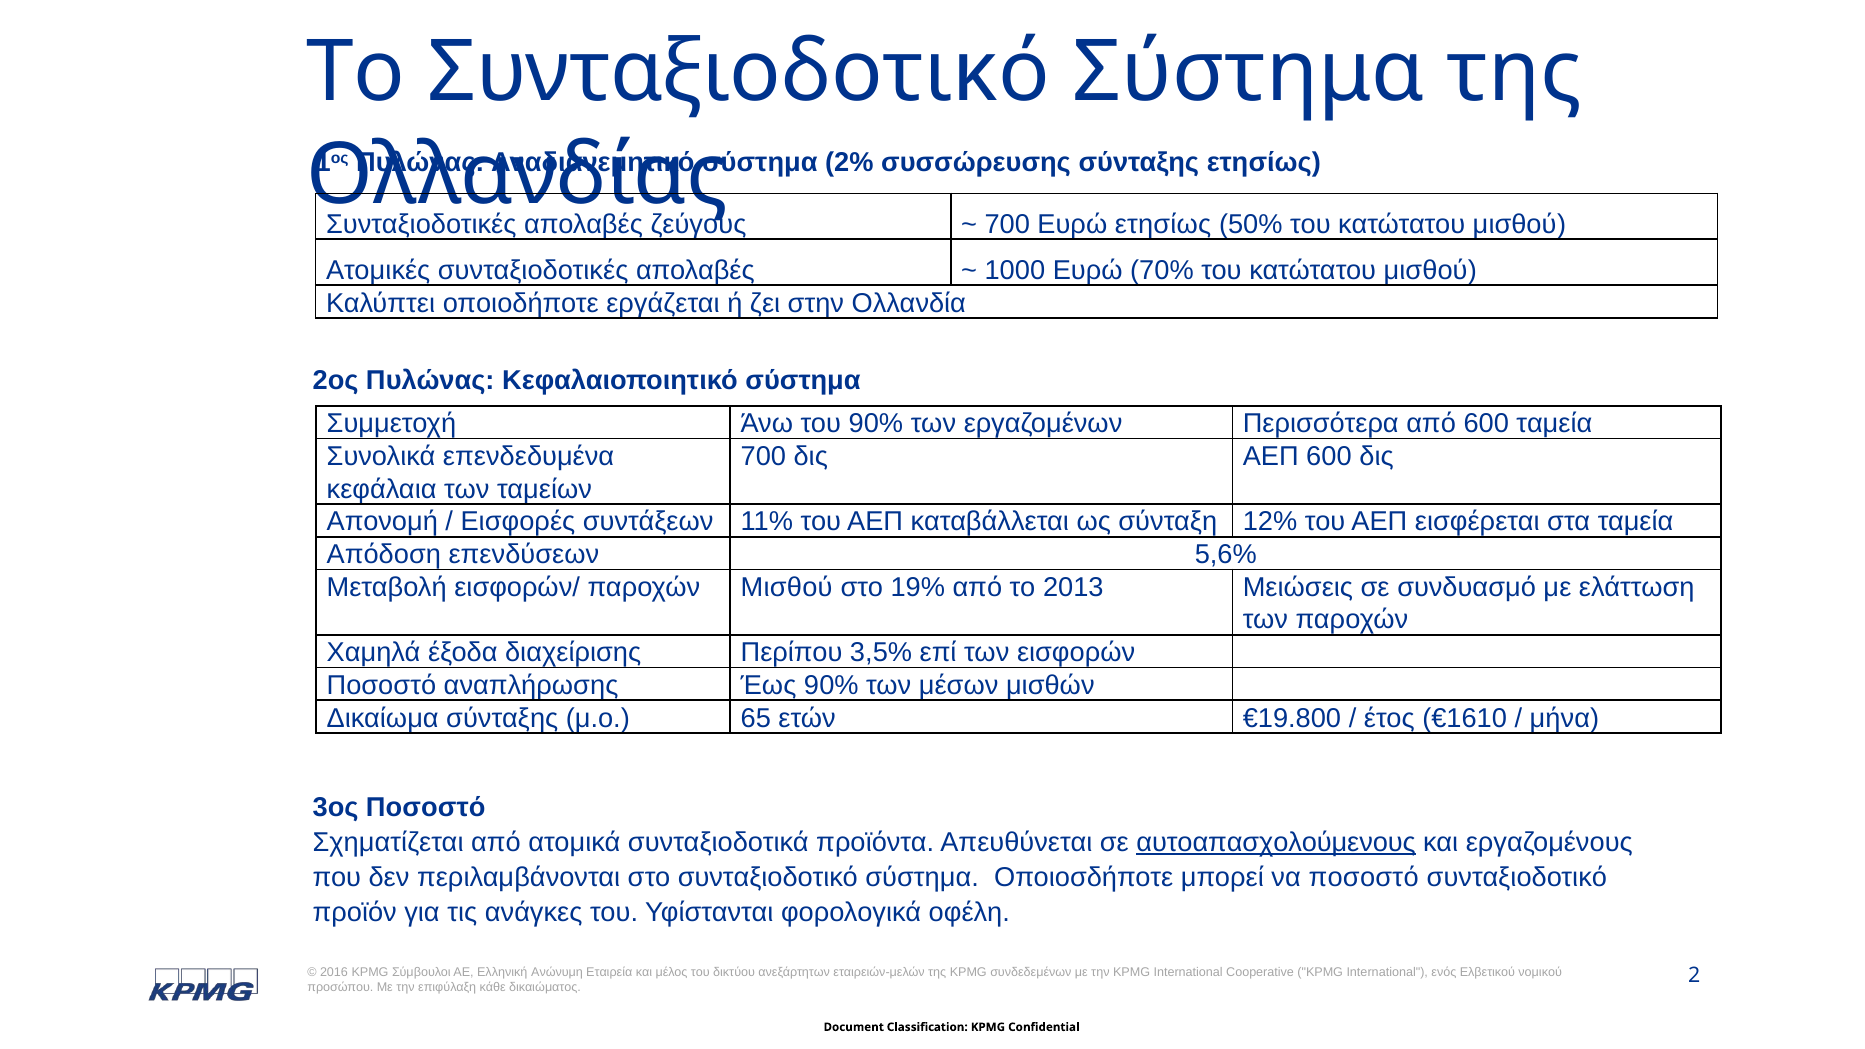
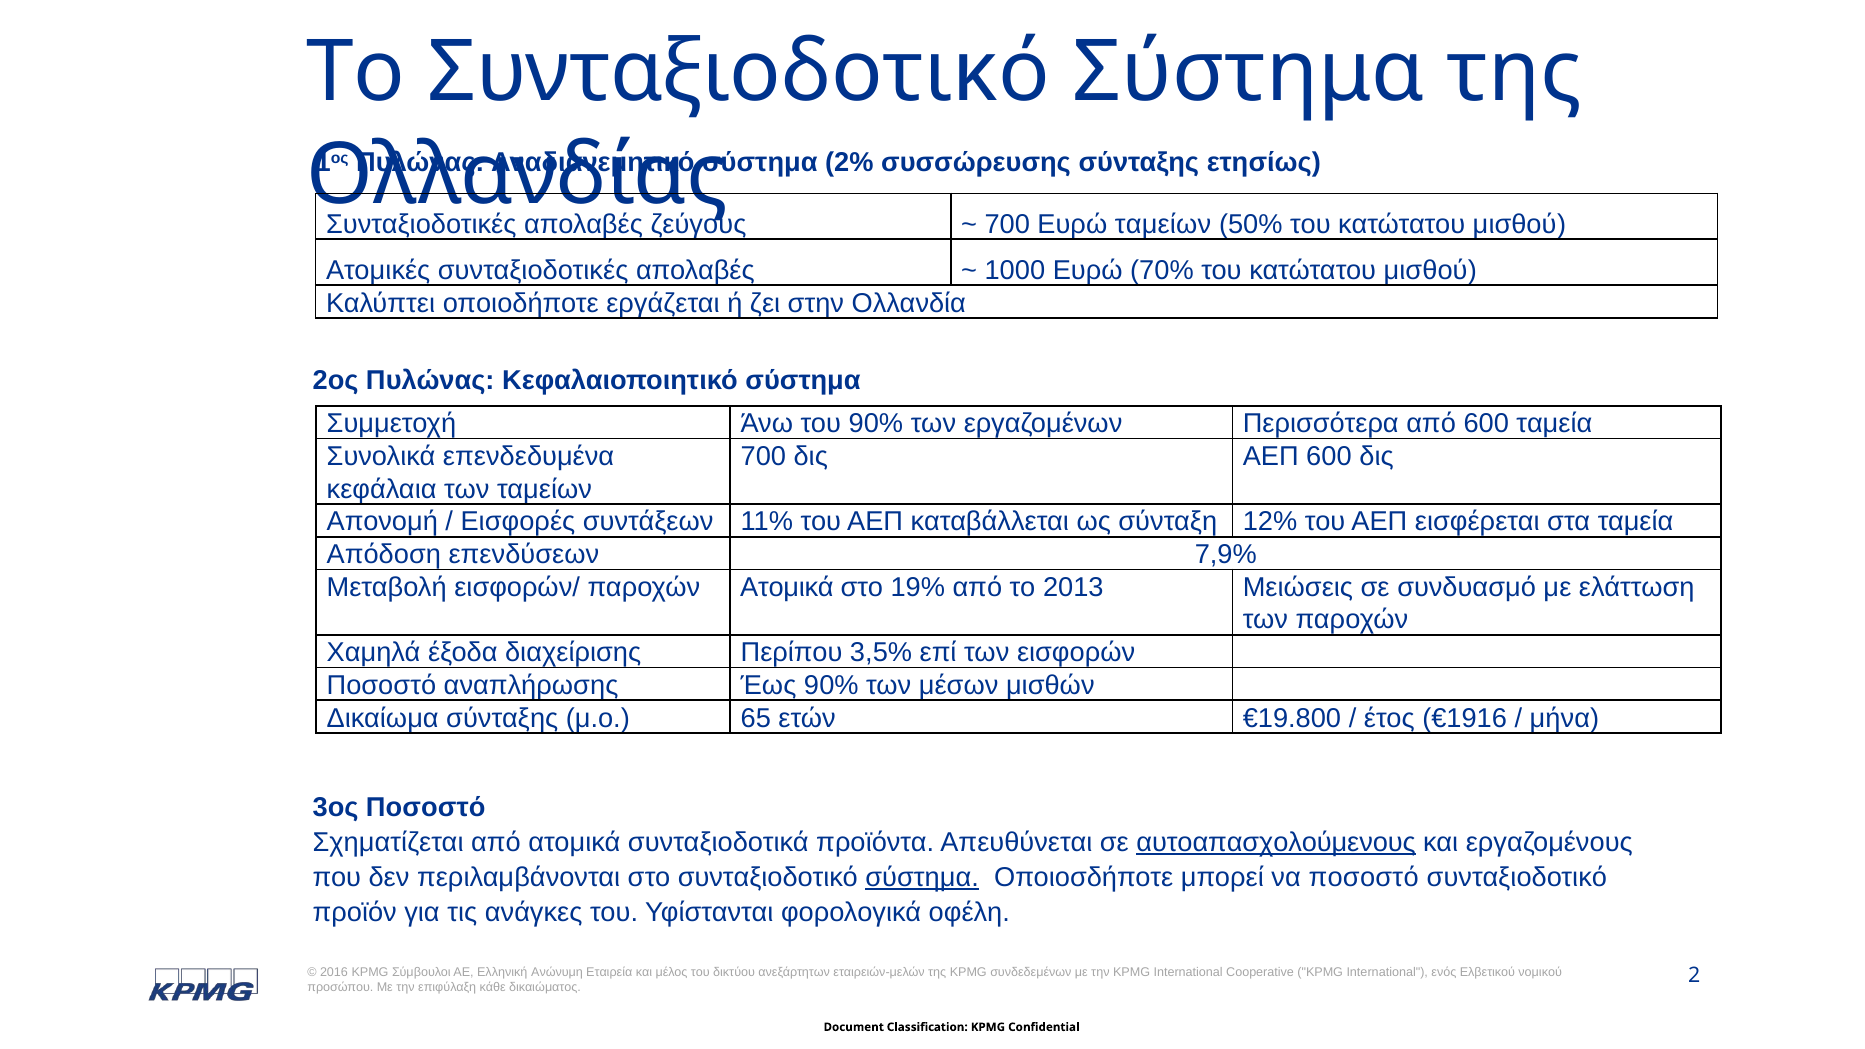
Ευρώ ετησίως: ετησίως -> ταμείων (1163, 224)
5,6%: 5,6% -> 7,9% (1226, 555)
παροχών Μισθού: Μισθού -> Ατομικά (787, 587)
€1610: €1610 -> €1916 (1465, 718)
σύστημα underline: none -> present (922, 877)
